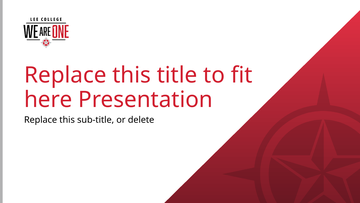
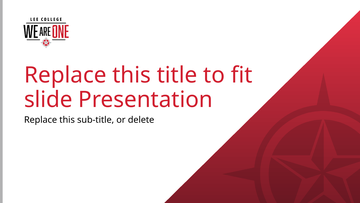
here: here -> slide (48, 99)
